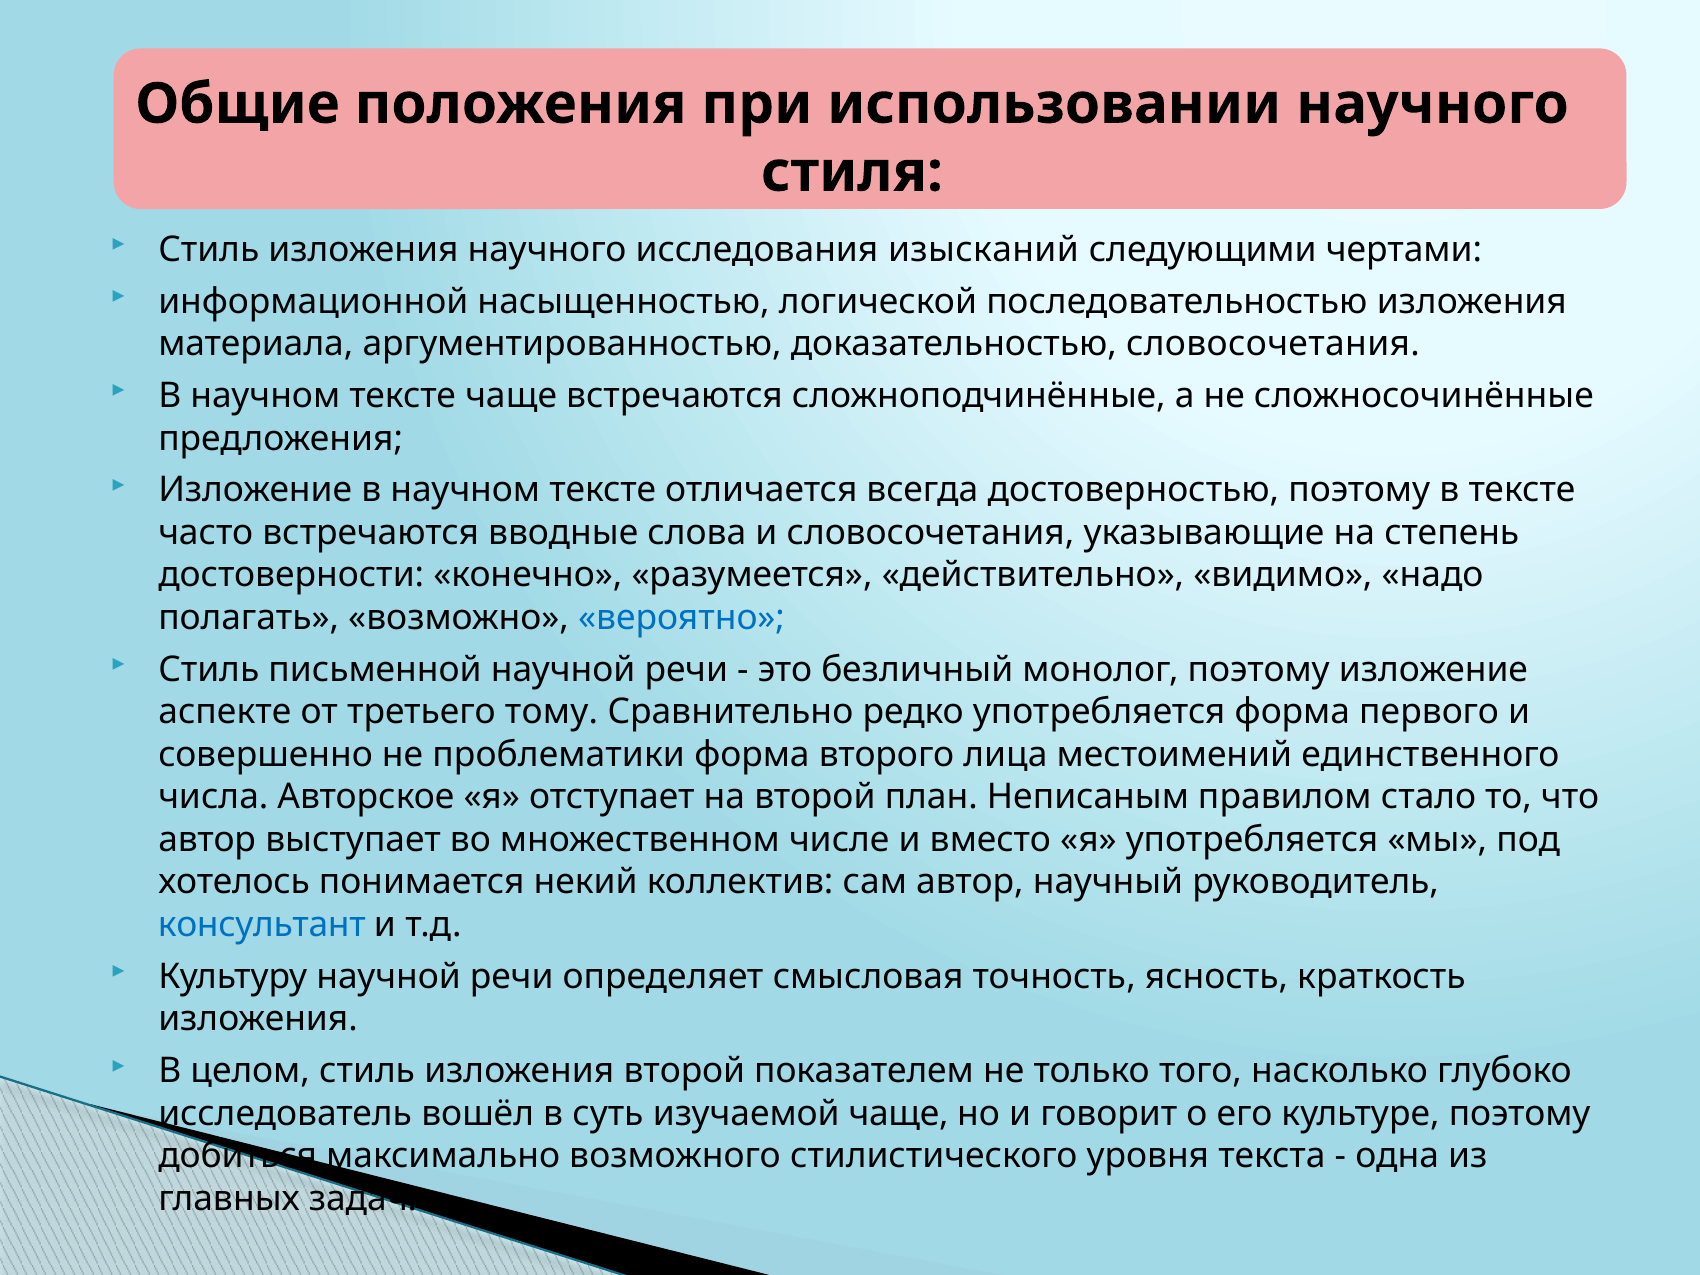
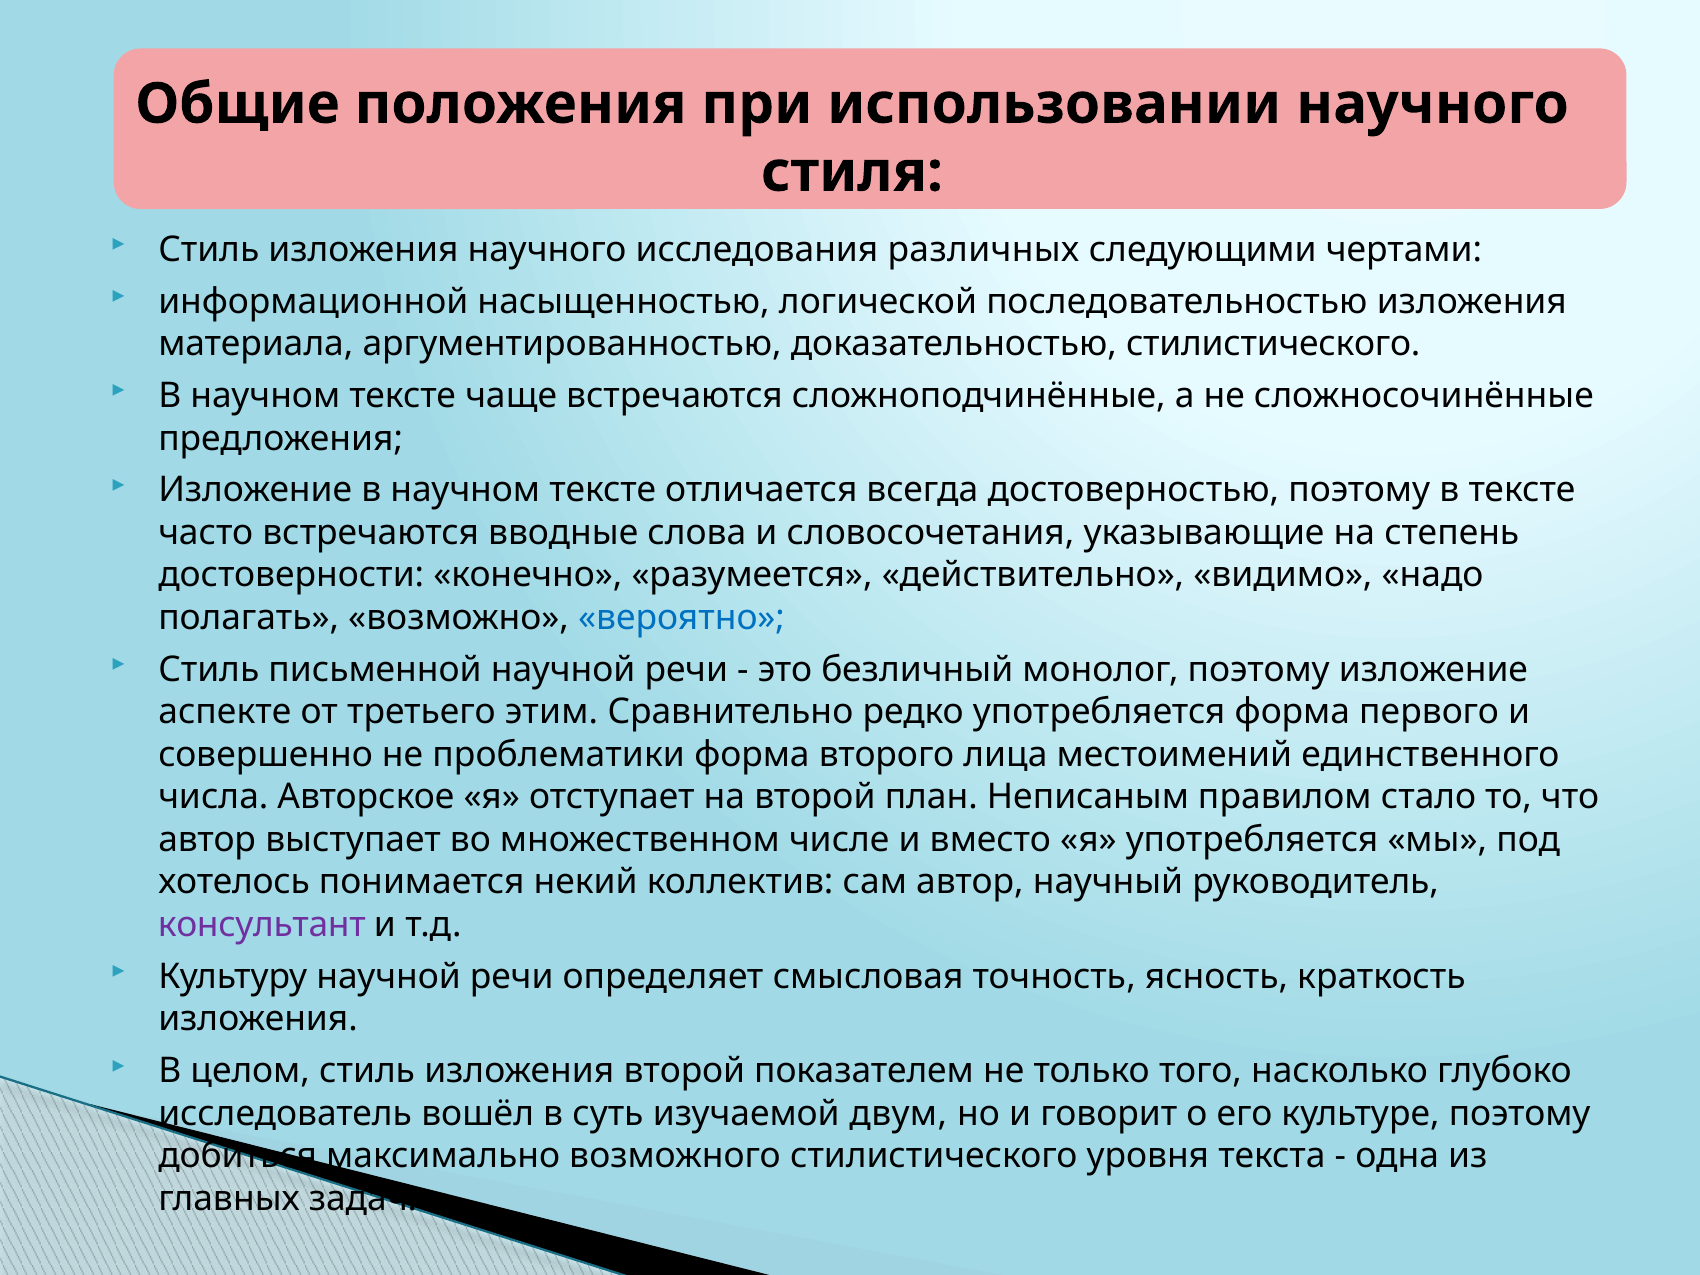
изысканий: изысканий -> различных (983, 249)
доказательностью словосочетания: словосочетания -> стилистического (1273, 344)
тому: тому -> этим (551, 712)
консультант colour: blue -> purple (262, 925)
изучаемой чаще: чаще -> двум (898, 1114)
